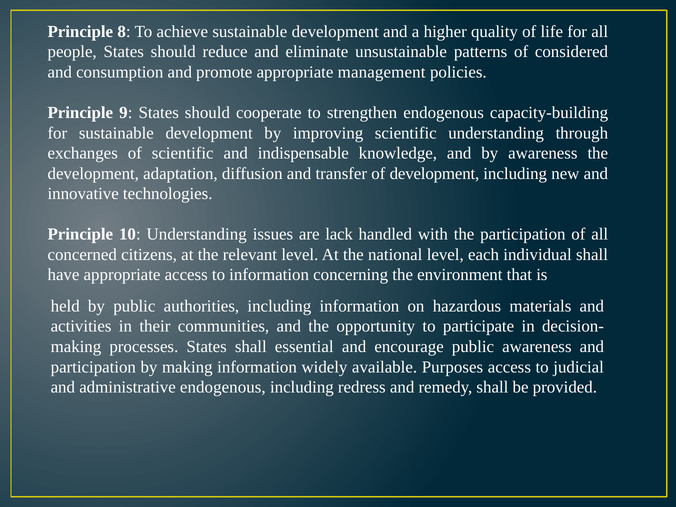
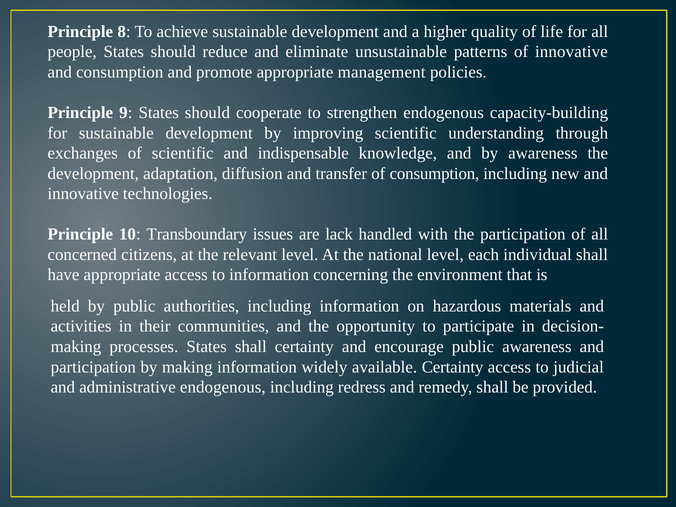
of considered: considered -> innovative (571, 52)
of development: development -> consumption (434, 173)
10 Understanding: Understanding -> Transboundary (197, 234)
shall essential: essential -> certainty (304, 347)
available Purposes: Purposes -> Certainty (453, 367)
